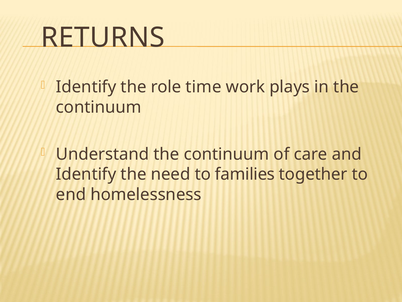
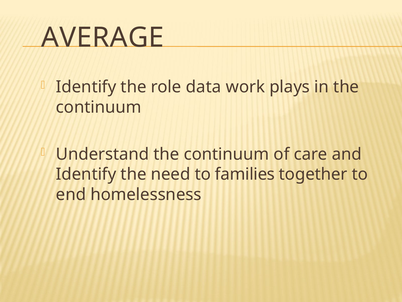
RETURNS: RETURNS -> AVERAGE (103, 37)
time: time -> data (204, 87)
